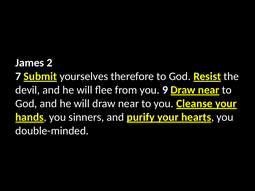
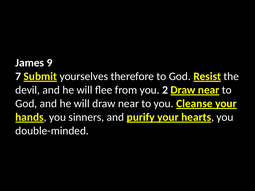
2: 2 -> 9 (49, 63)
9: 9 -> 2 (165, 90)
